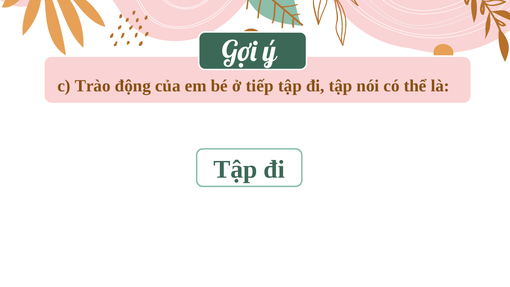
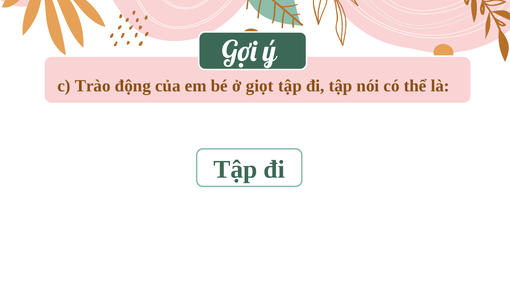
tiếp: tiếp -> giọt (260, 86)
